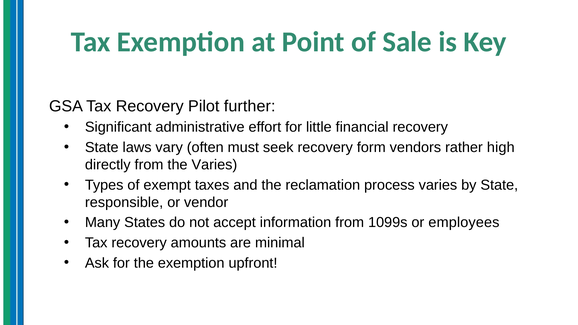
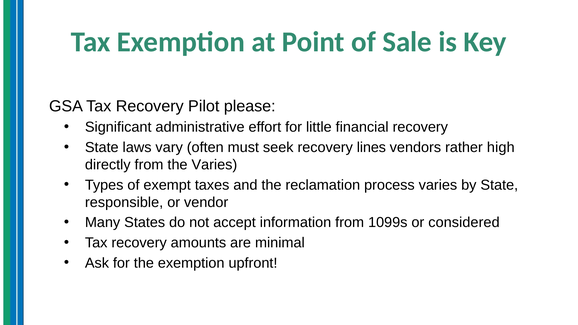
further: further -> please (250, 106)
form: form -> lines (371, 147)
employees: employees -> considered (464, 223)
